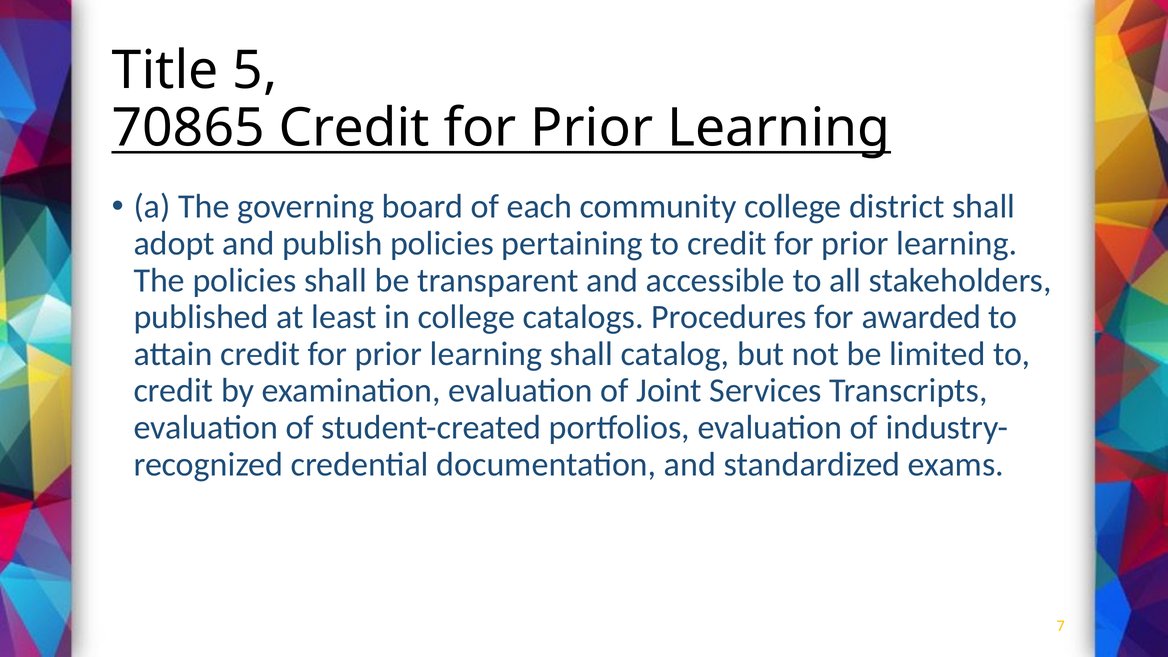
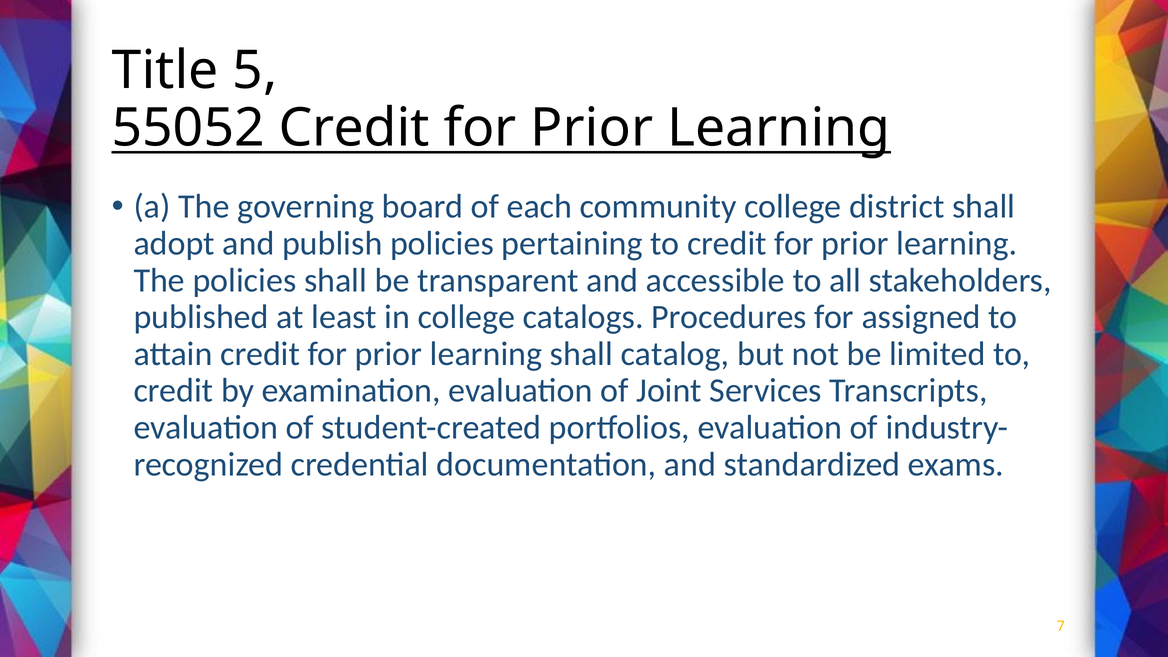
70865: 70865 -> 55052 (188, 128)
awarded: awarded -> assigned (921, 317)
